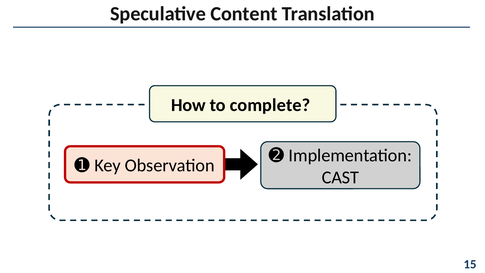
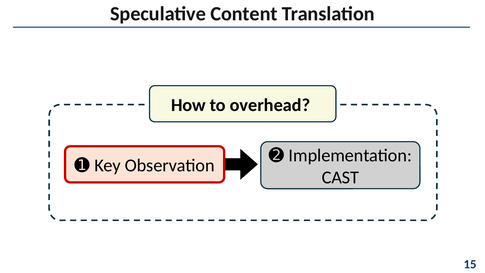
complete: complete -> overhead (270, 105)
